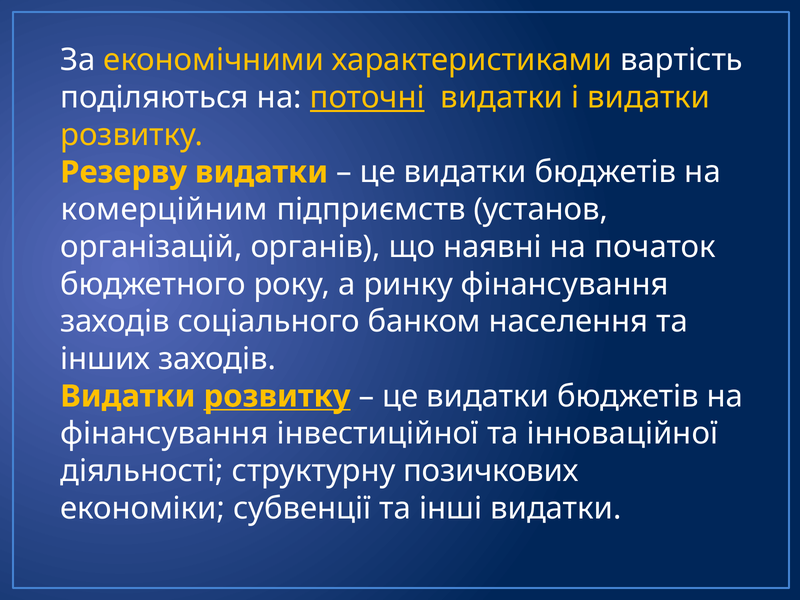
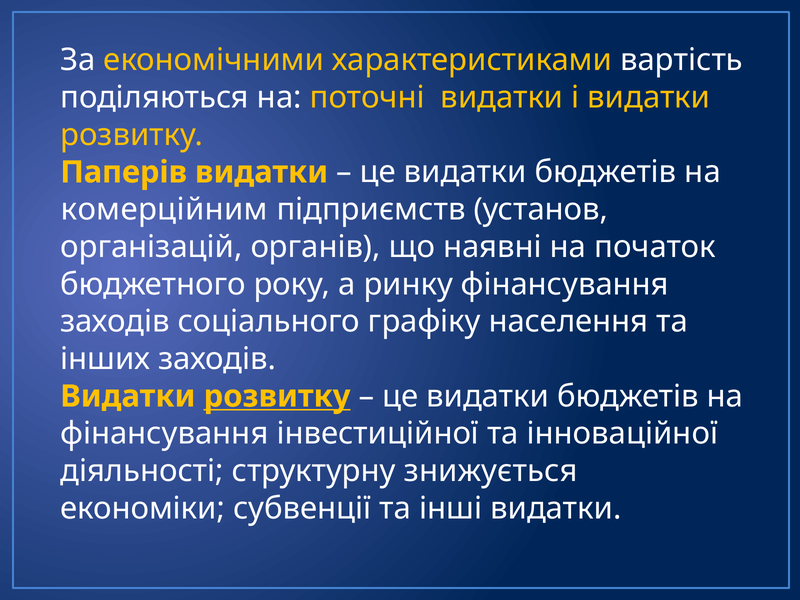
поточні underline: present -> none (367, 98)
Резерву: Резерву -> Паперів (124, 172)
банком: банком -> графіку (424, 322)
позичкових: позичкових -> знижується (491, 471)
